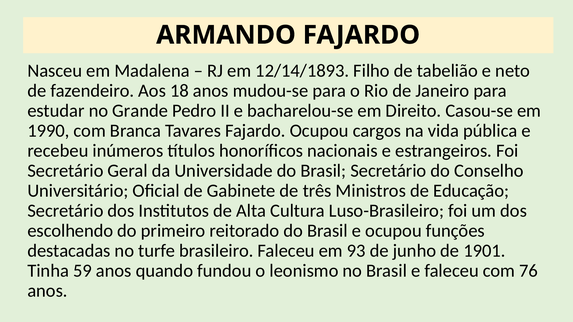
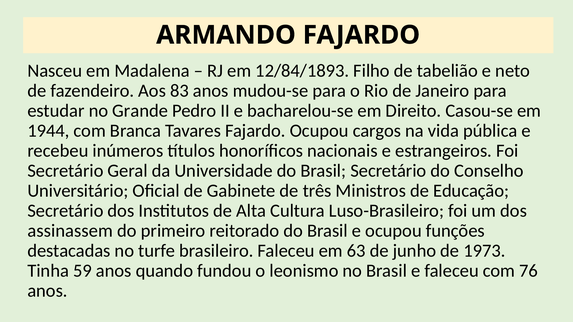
12/14/1893: 12/14/1893 -> 12/84/1893 (302, 71)
18: 18 -> 83 (179, 91)
1990: 1990 -> 1944 (48, 131)
escolhendo: escolhendo -> assinassem (70, 231)
93: 93 -> 63 (356, 251)
1901: 1901 -> 1973 (484, 251)
